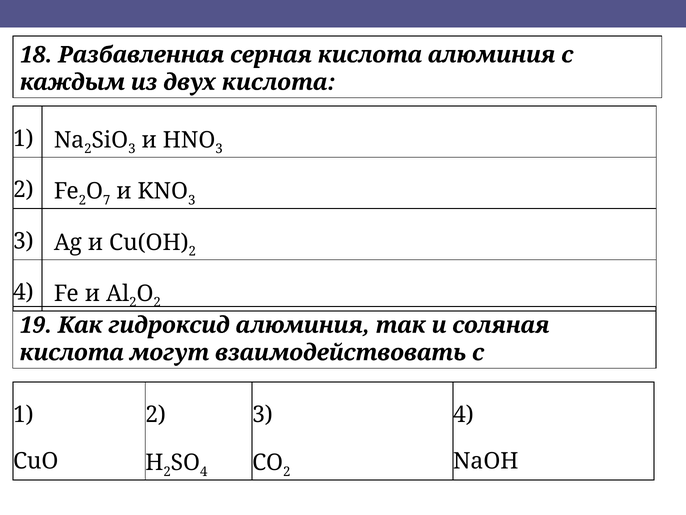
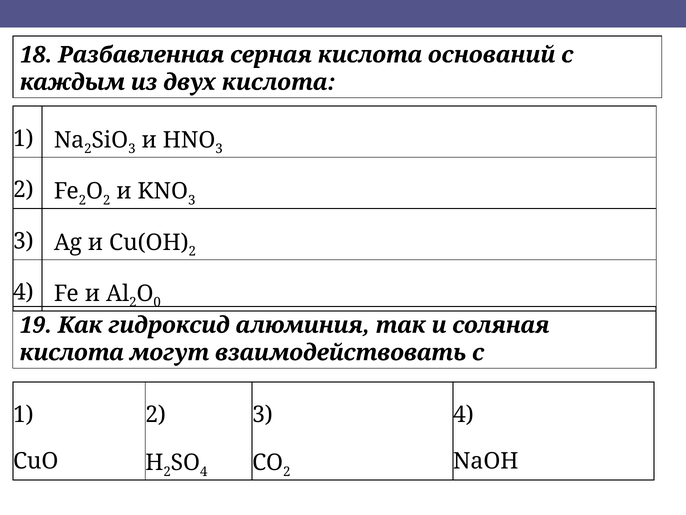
кислота алюминия: алюминия -> оснований (492, 55)
7: 7 -> 2 (107, 200)
2: 2 -> 0 (157, 302)
